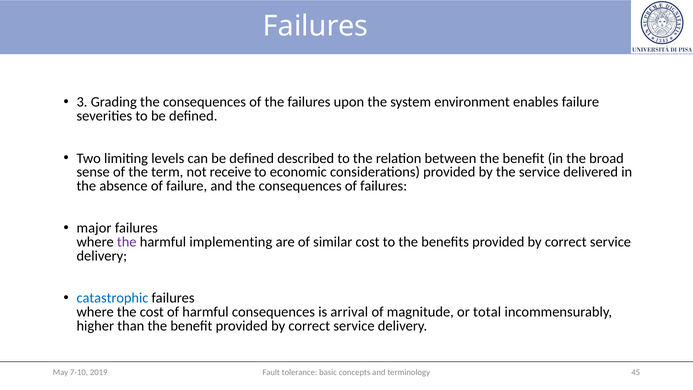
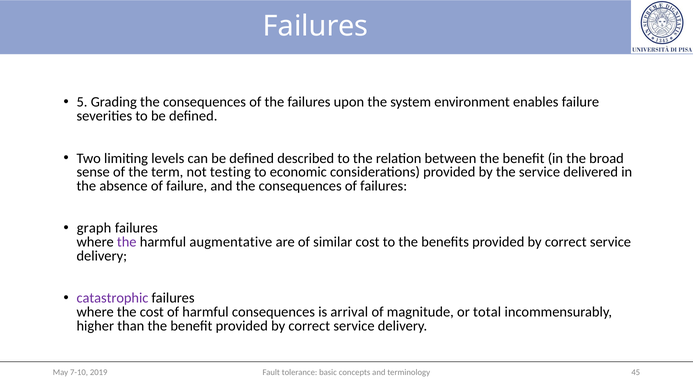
3: 3 -> 5 (82, 102)
receive: receive -> testing (230, 172)
major: major -> graph (94, 228)
implementing: implementing -> augmentative (231, 242)
catastrophic colour: blue -> purple (112, 298)
